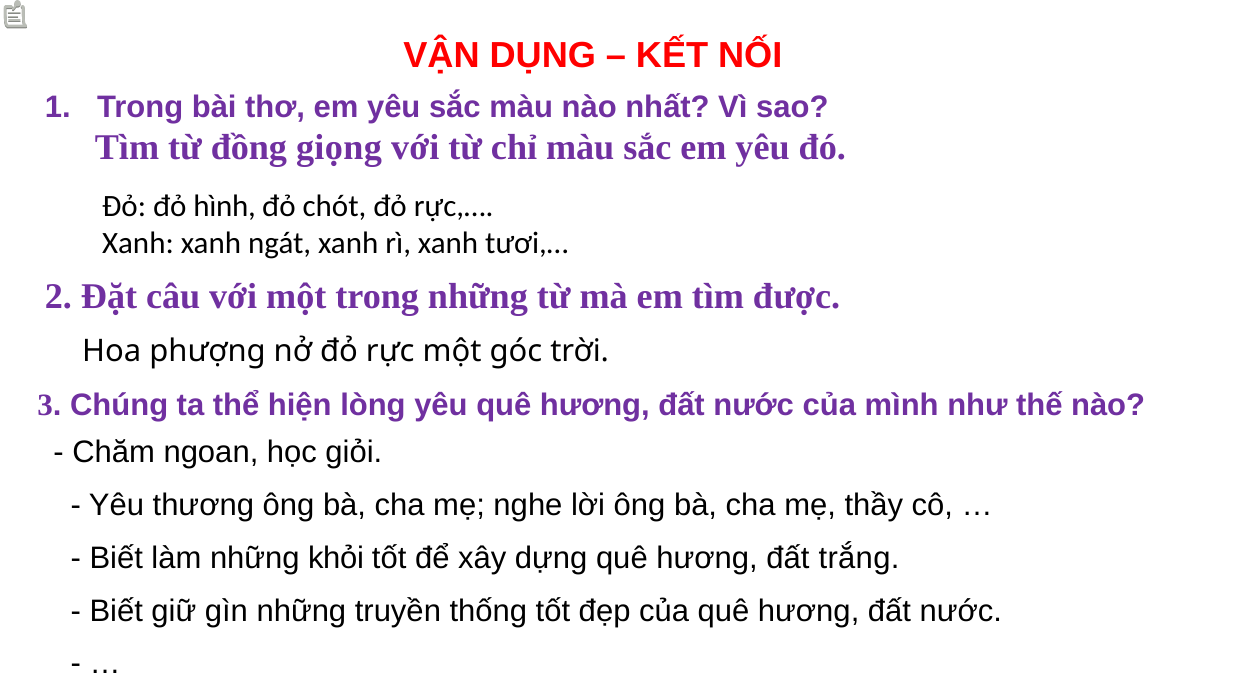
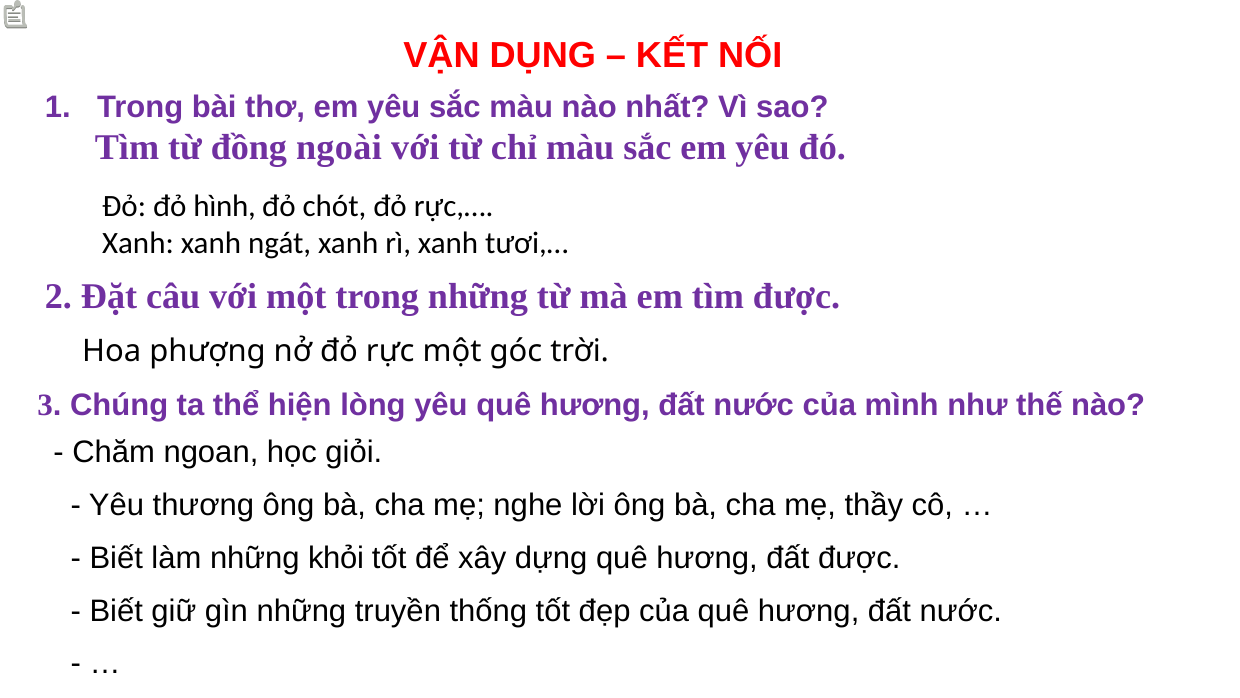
giọng: giọng -> ngoài (339, 148)
đất trắng: trắng -> được (859, 558)
